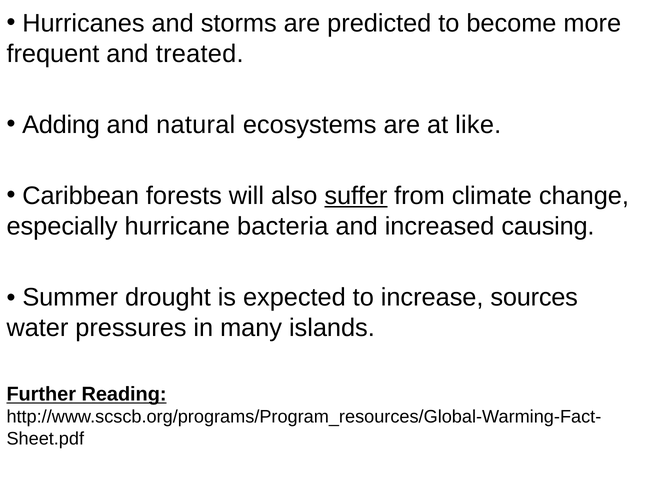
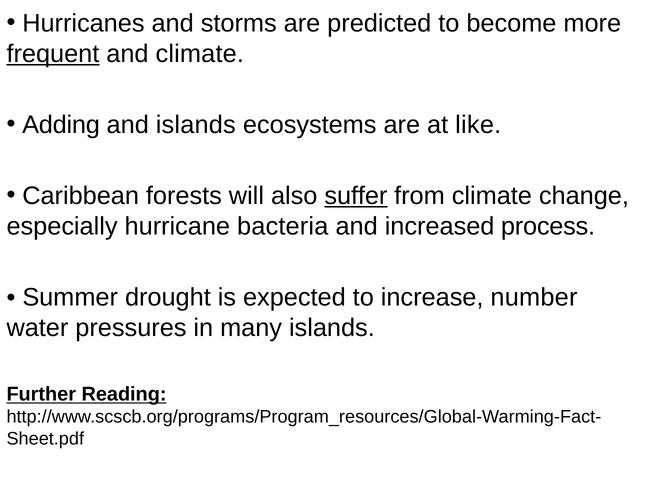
frequent underline: none -> present (53, 54)
and treated: treated -> climate (200, 54)
and natural: natural -> islands (196, 125)
causing: causing -> process (548, 226)
sources: sources -> number (534, 297)
